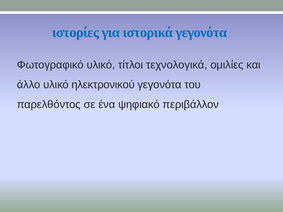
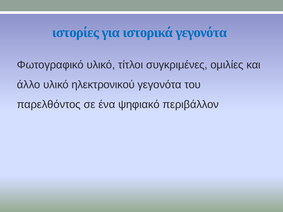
τεχνολογικά: τεχνολογικά -> συγκριμένες (177, 65)
